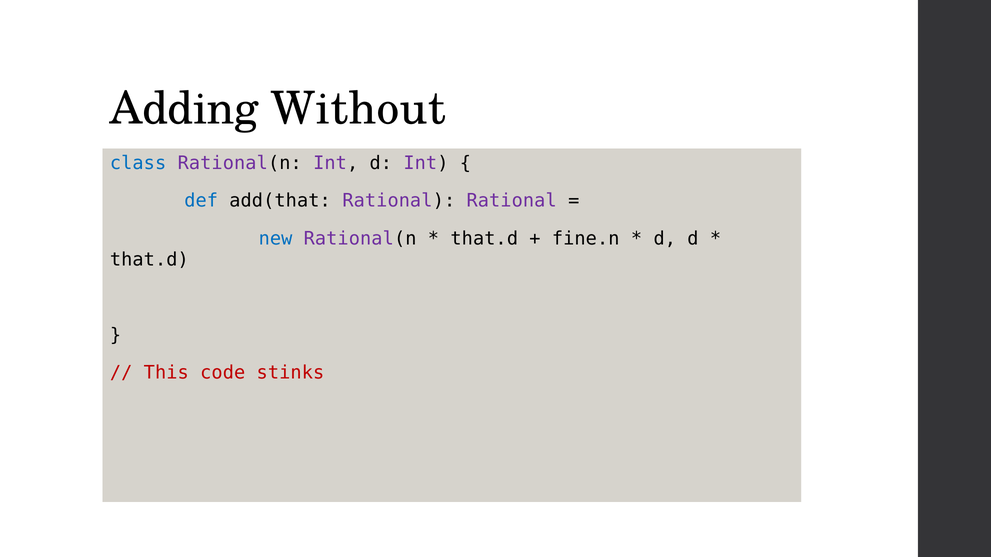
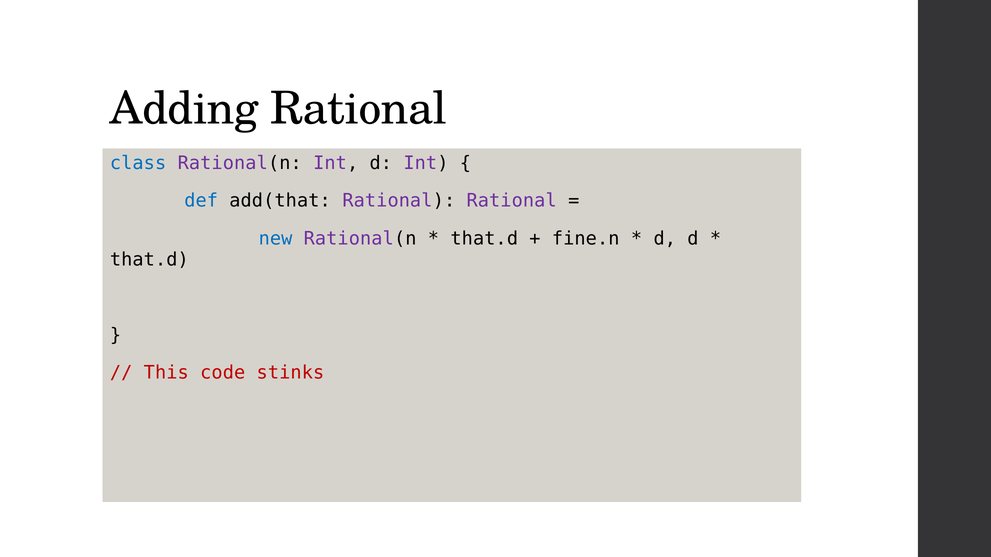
Adding Without: Without -> Rational (359, 109)
